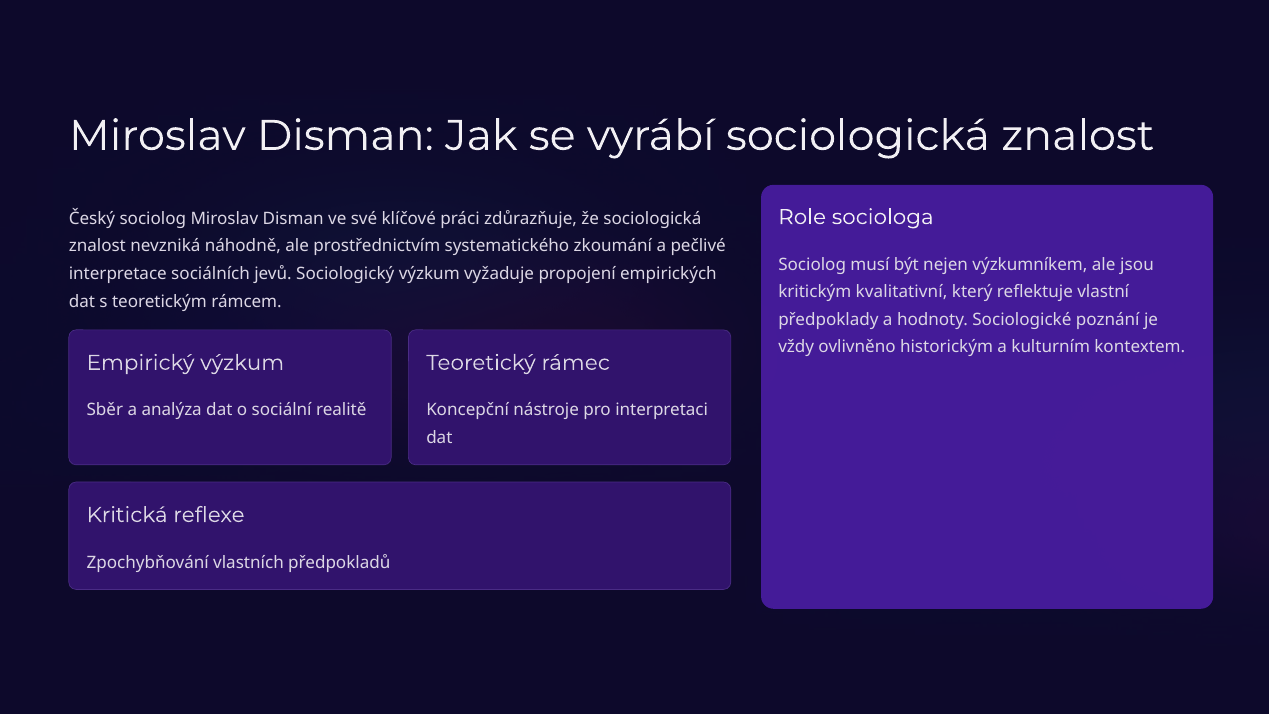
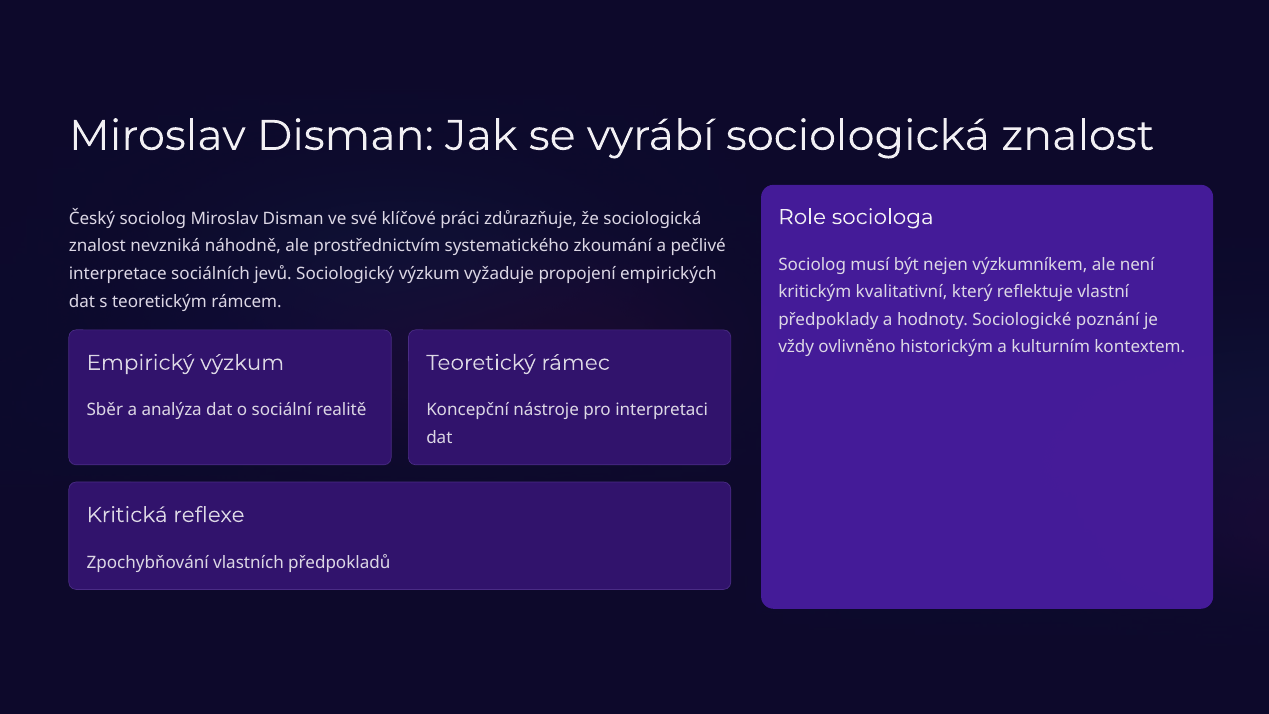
jsou: jsou -> není (1137, 265)
